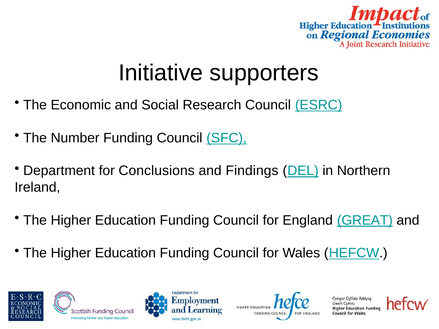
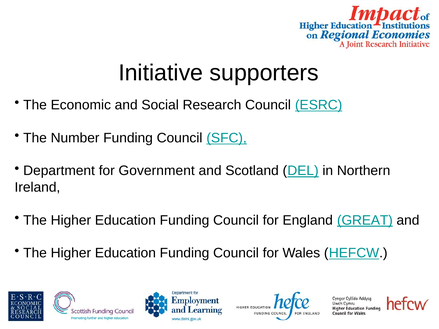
Conclusions: Conclusions -> Government (157, 171)
Findings: Findings -> Scotland (252, 171)
